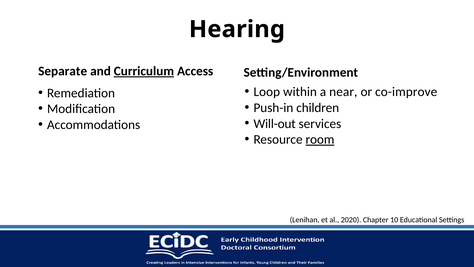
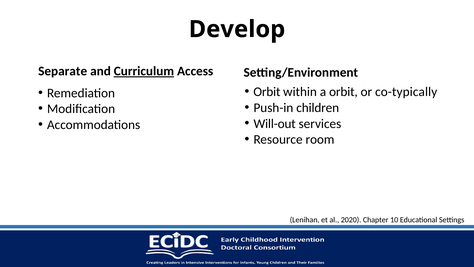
Hearing: Hearing -> Develop (237, 29)
Loop: Loop -> Orbit (267, 92)
a near: near -> orbit (343, 92)
co-improve: co-improve -> co-typically (406, 92)
room underline: present -> none (320, 139)
